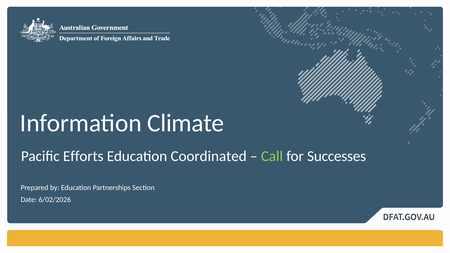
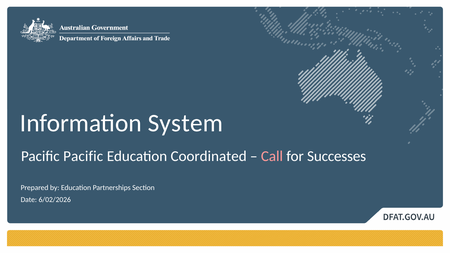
Climate: Climate -> System (185, 123)
Pacific Efforts: Efforts -> Pacific (83, 156)
Call colour: light green -> pink (272, 156)
